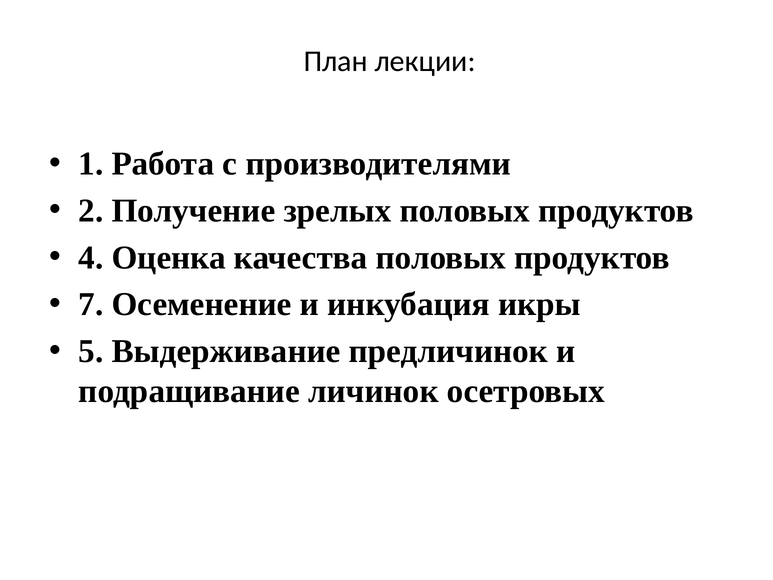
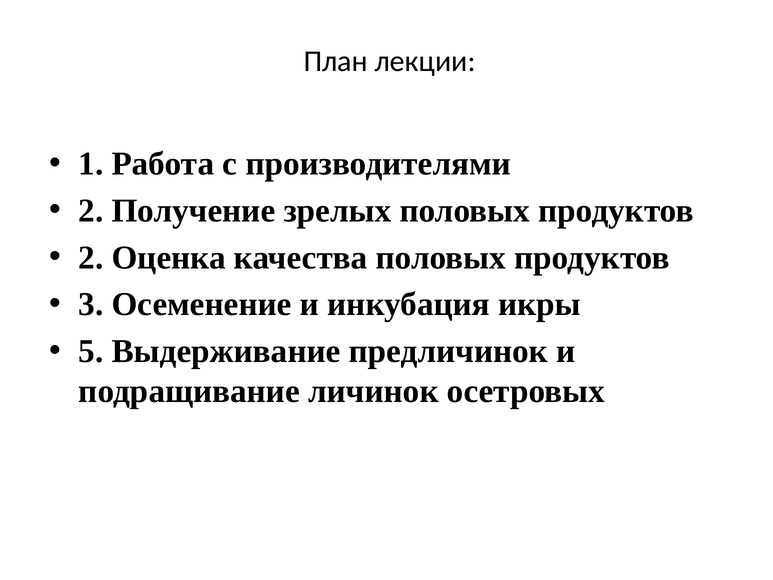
4: 4 -> 2 (91, 258)
7: 7 -> 3 (91, 304)
